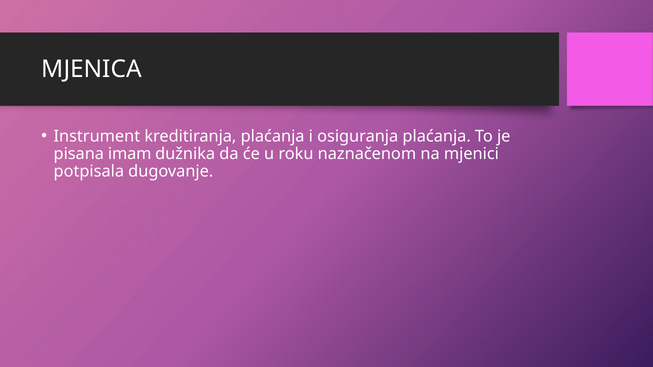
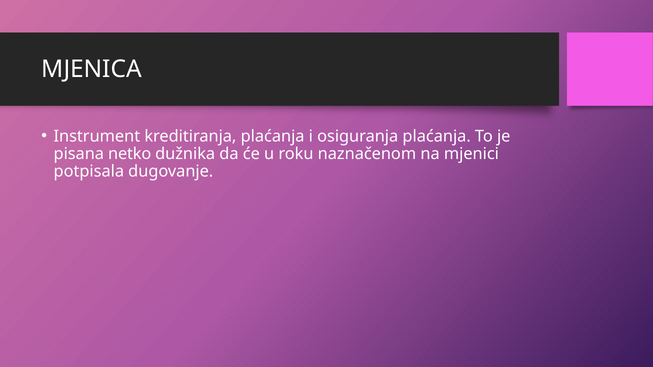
imam: imam -> netko (130, 154)
